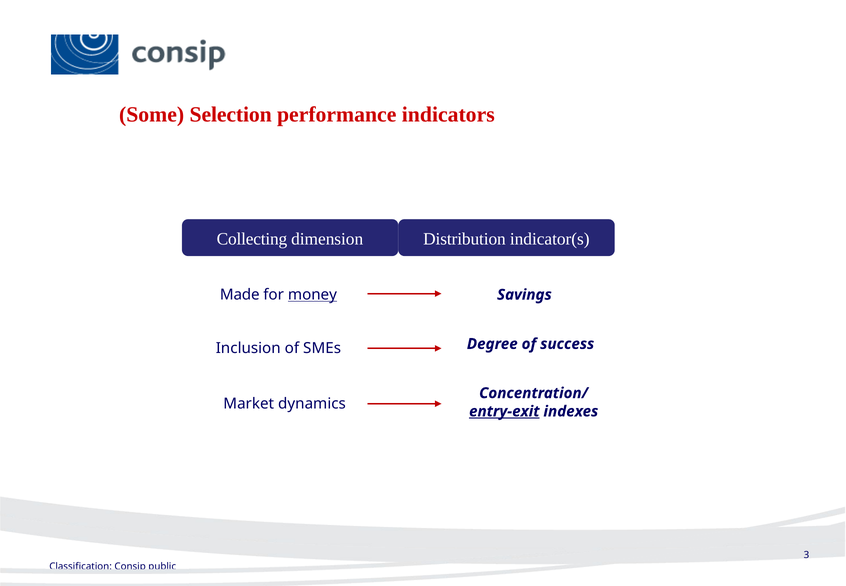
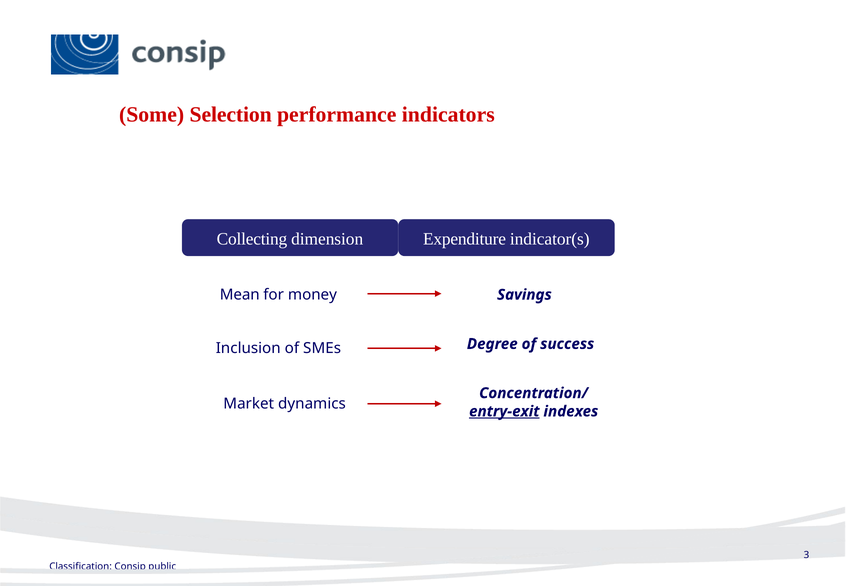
Distribution: Distribution -> Expenditure (464, 239)
Made: Made -> Mean (240, 295)
money underline: present -> none (312, 295)
